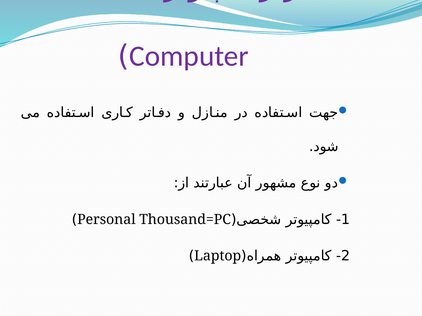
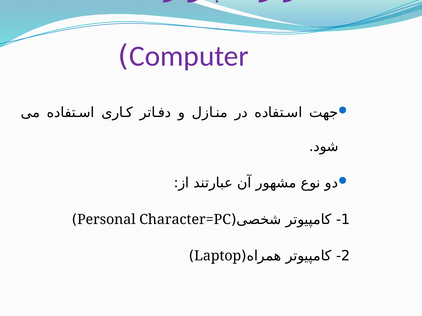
Thousand=PC: Thousand=PC -> Character=PC (185, 220)
